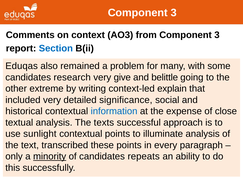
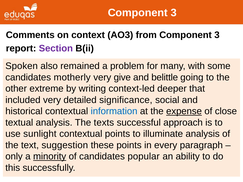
Section colour: blue -> purple (56, 48)
Eduqas: Eduqas -> Spoken (22, 66)
research: research -> motherly (72, 77)
explain: explain -> deeper (172, 89)
expense underline: none -> present (184, 111)
transcribed: transcribed -> suggestion (65, 145)
repeats: repeats -> popular (144, 157)
